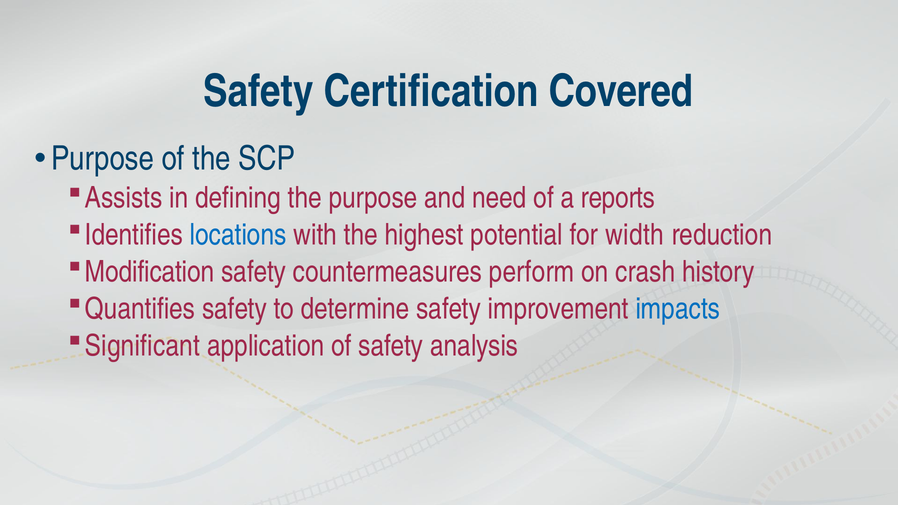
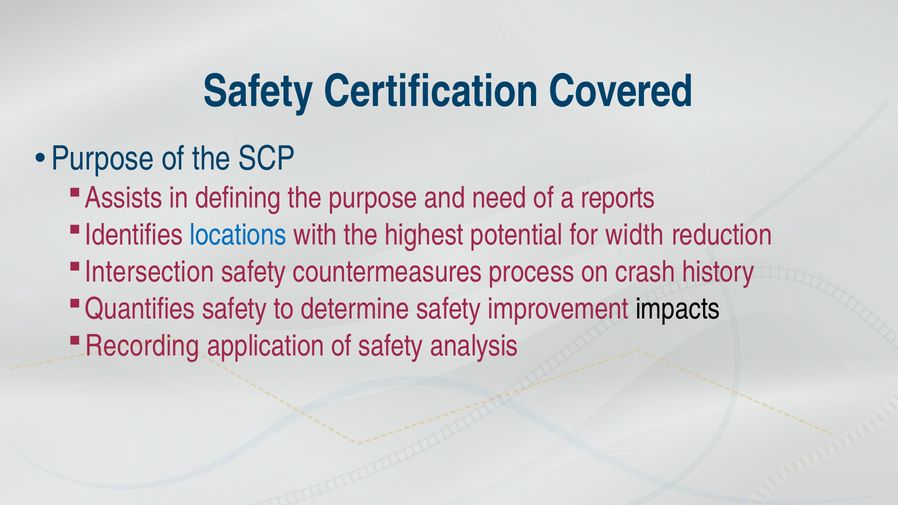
Modification: Modification -> Intersection (149, 272)
perform: perform -> process (532, 272)
impacts colour: blue -> black (678, 309)
Significant: Significant -> Recording (142, 346)
